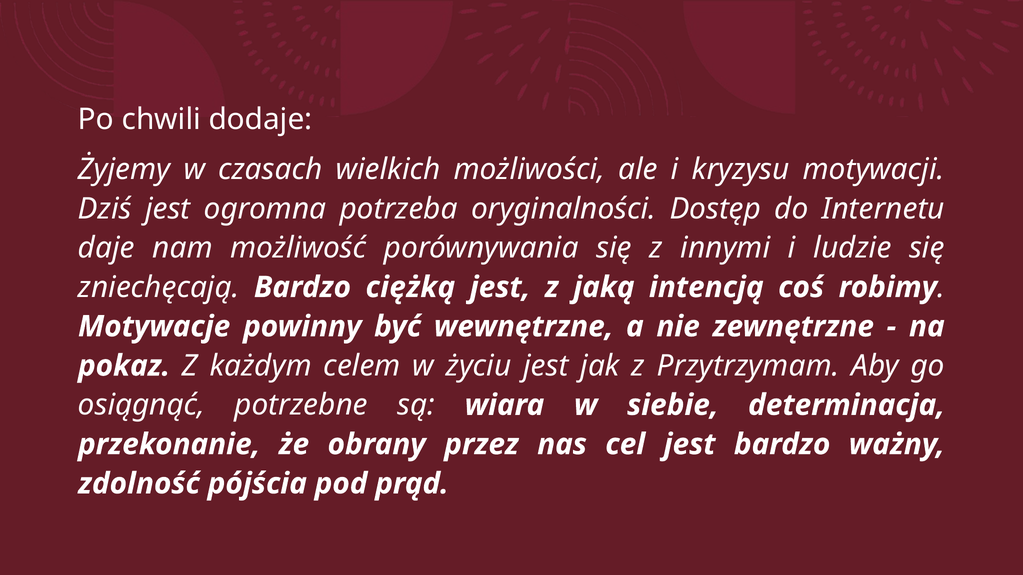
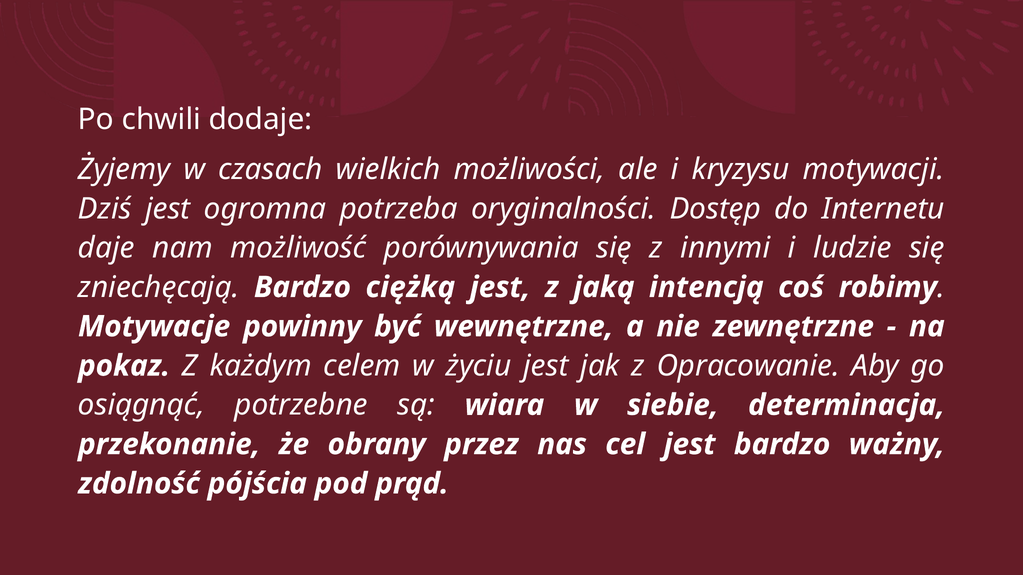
Przytrzymam: Przytrzymam -> Opracowanie (748, 366)
